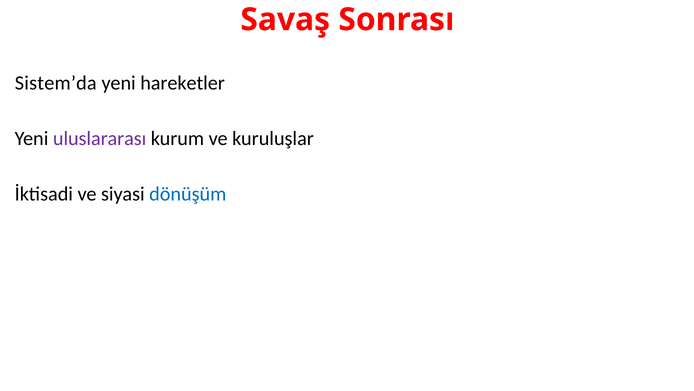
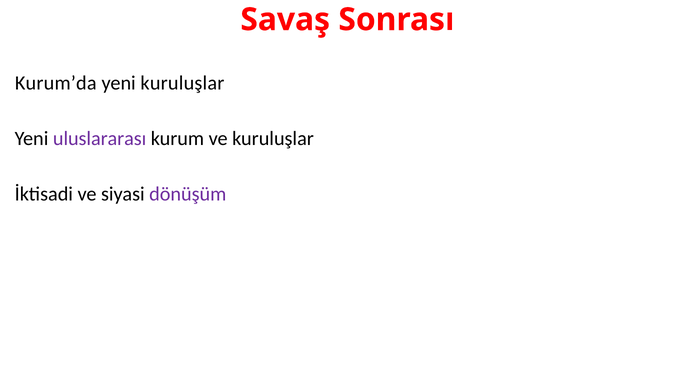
Sistem’da: Sistem’da -> Kurum’da (56, 83)
yeni hareketler: hareketler -> kuruluşlar (182, 83)
dönüşüm colour: blue -> purple (188, 194)
